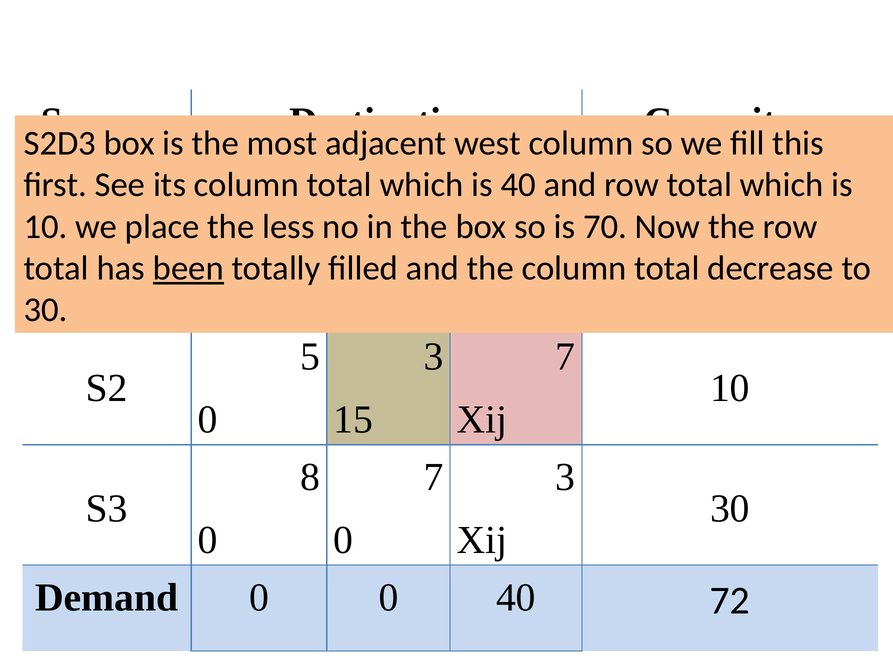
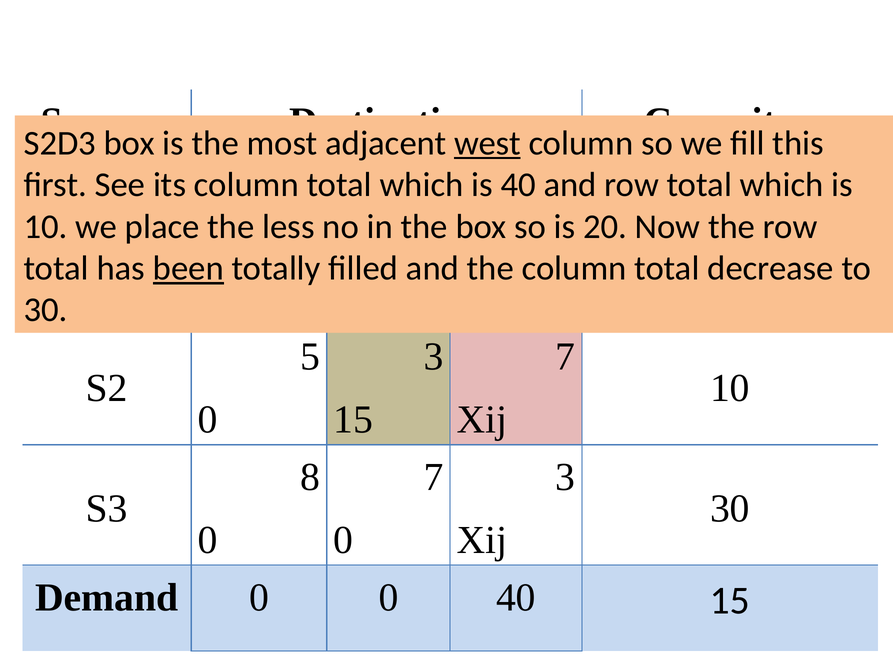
west underline: none -> present (487, 143)
70: 70 -> 20 (605, 226)
40 72: 72 -> 15 (730, 600)
